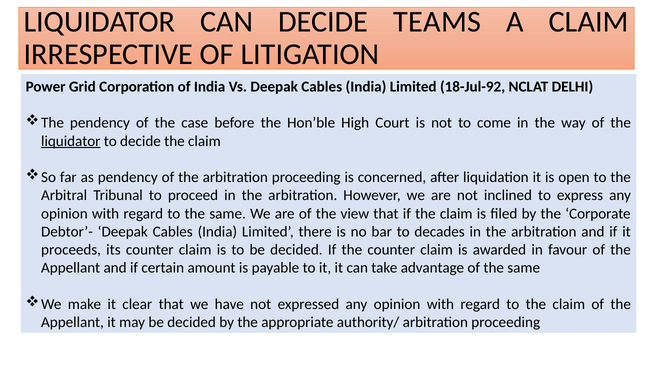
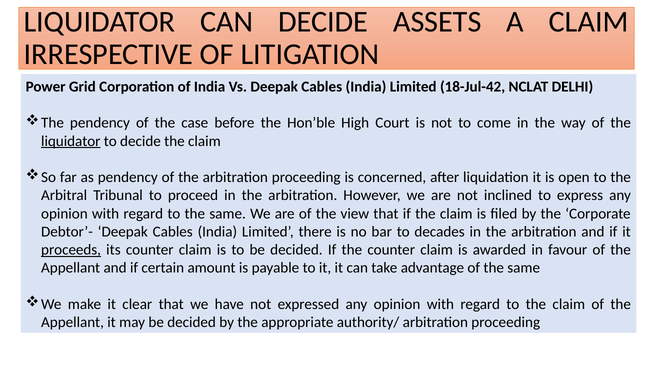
TEAMS: TEAMS -> ASSETS (437, 22)
18-Jul-92: 18-Jul-92 -> 18-Jul-42 (473, 87)
proceeds underline: none -> present (71, 250)
